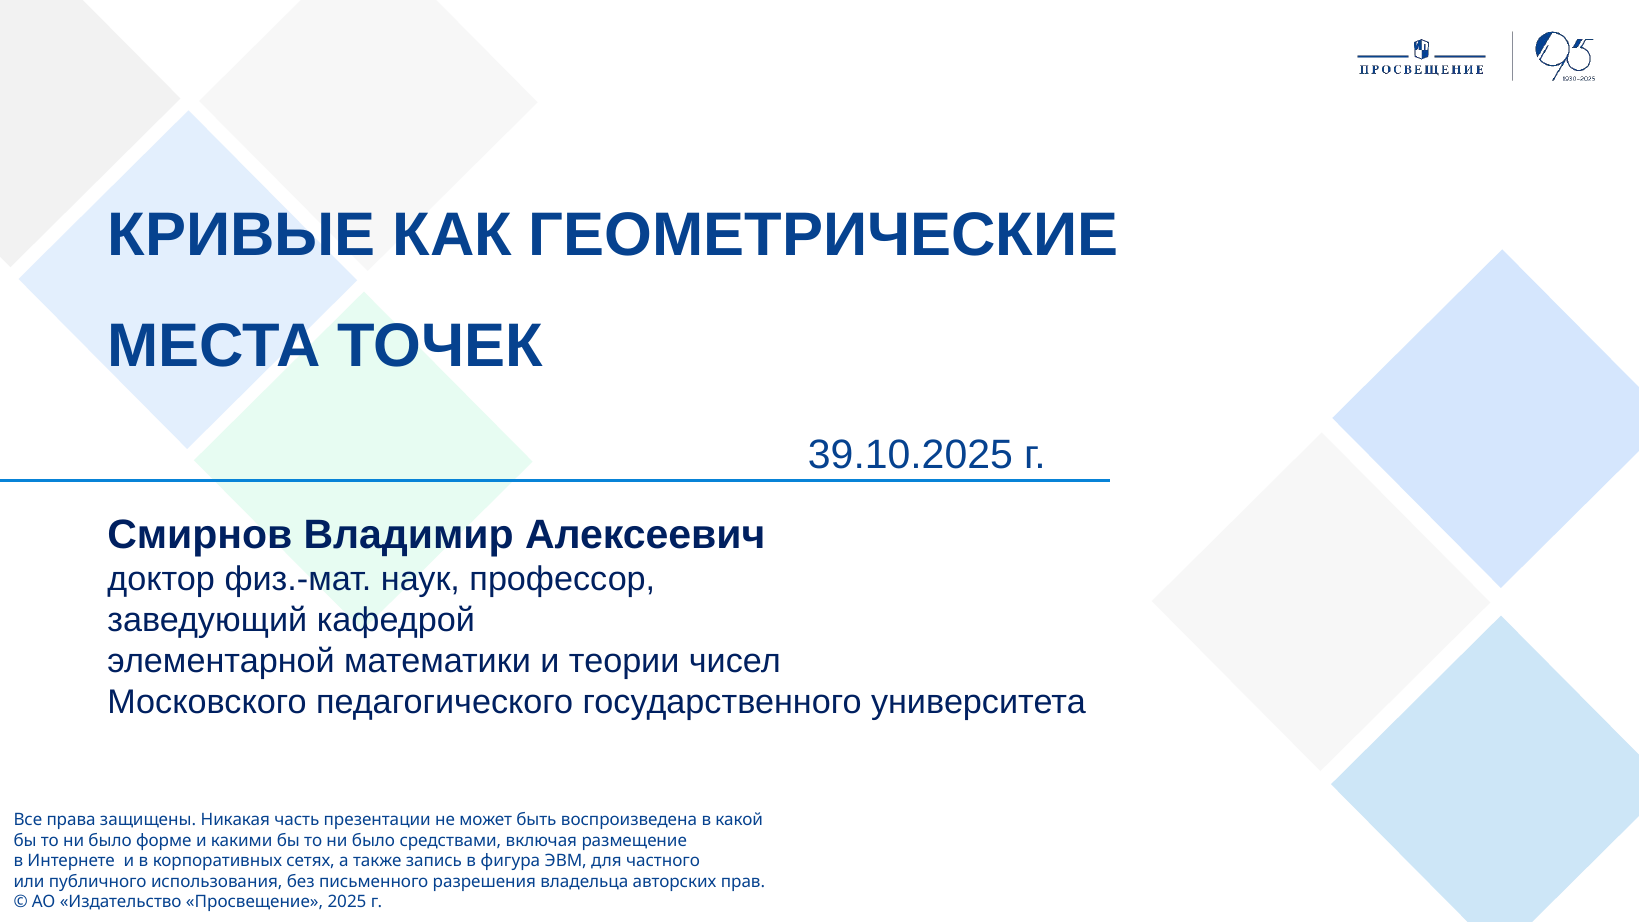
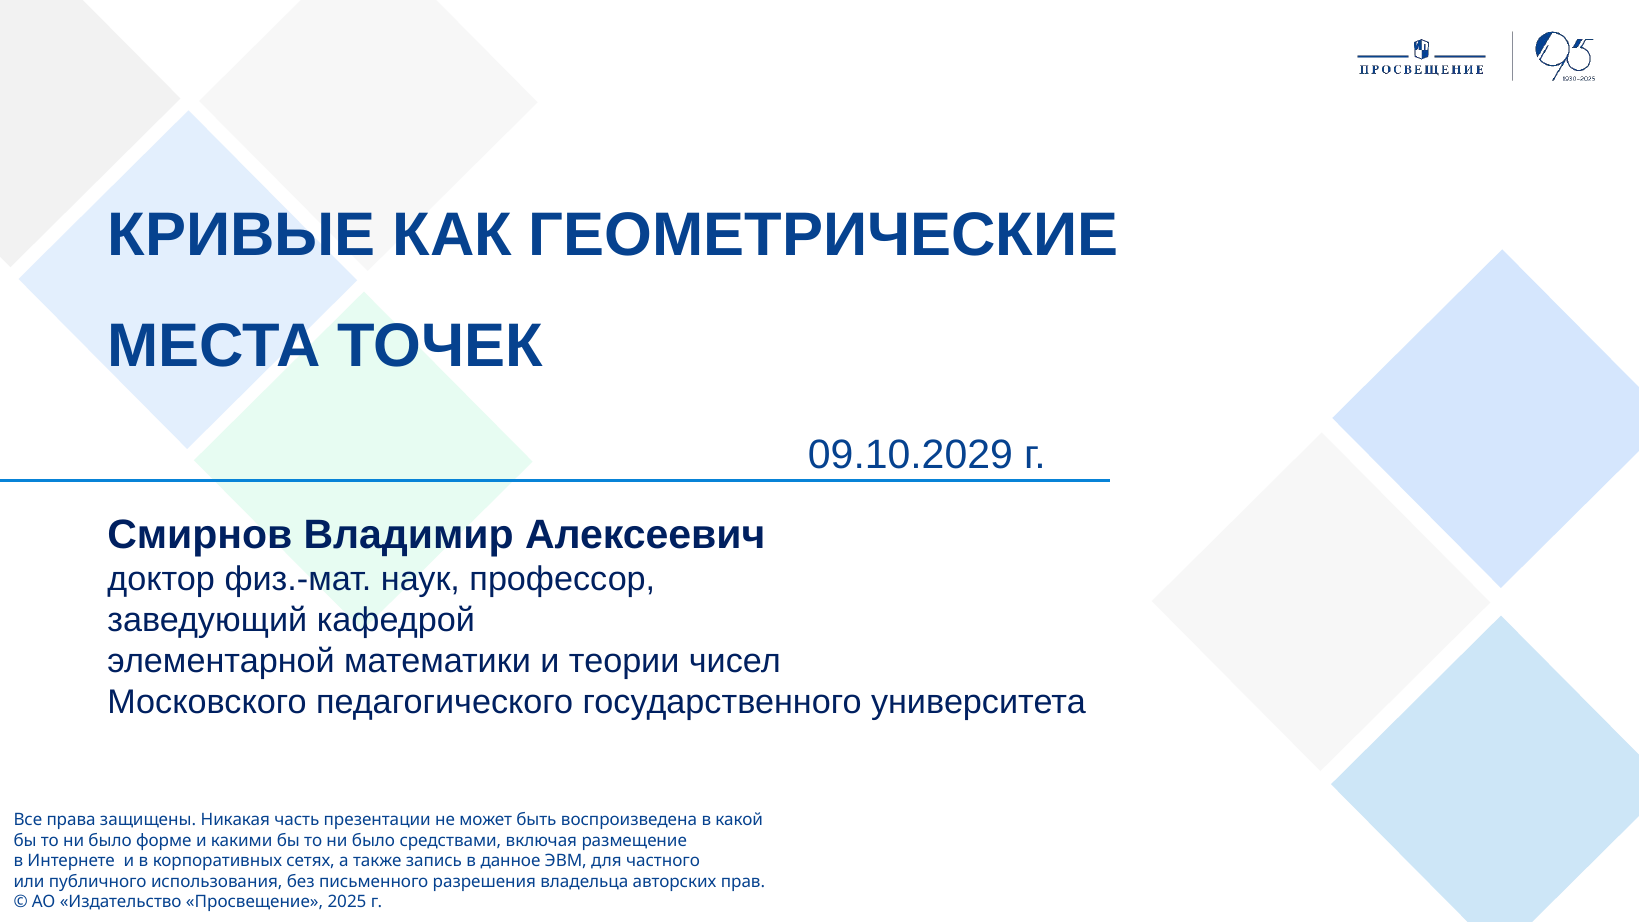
39.10.2025: 39.10.2025 -> 09.10.2029 (910, 455)
фигура: фигура -> данное (511, 861)
